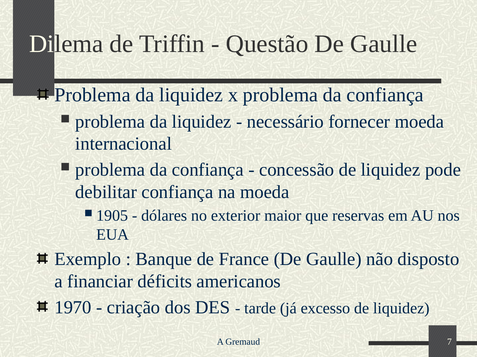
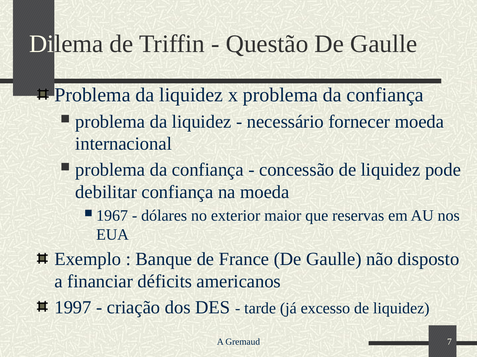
1905: 1905 -> 1967 (112, 216)
1970: 1970 -> 1997 (73, 308)
